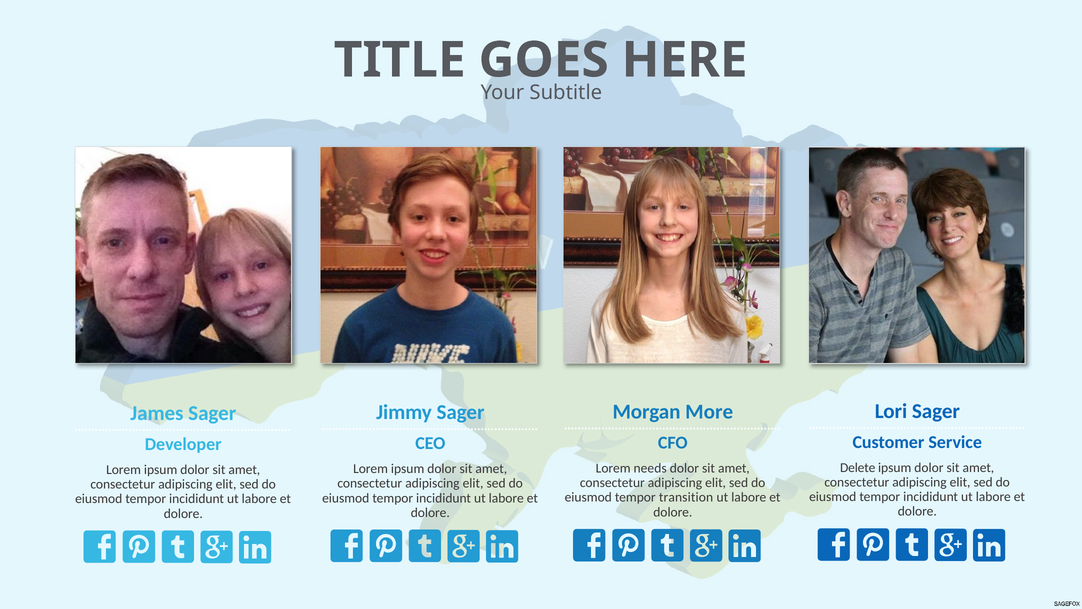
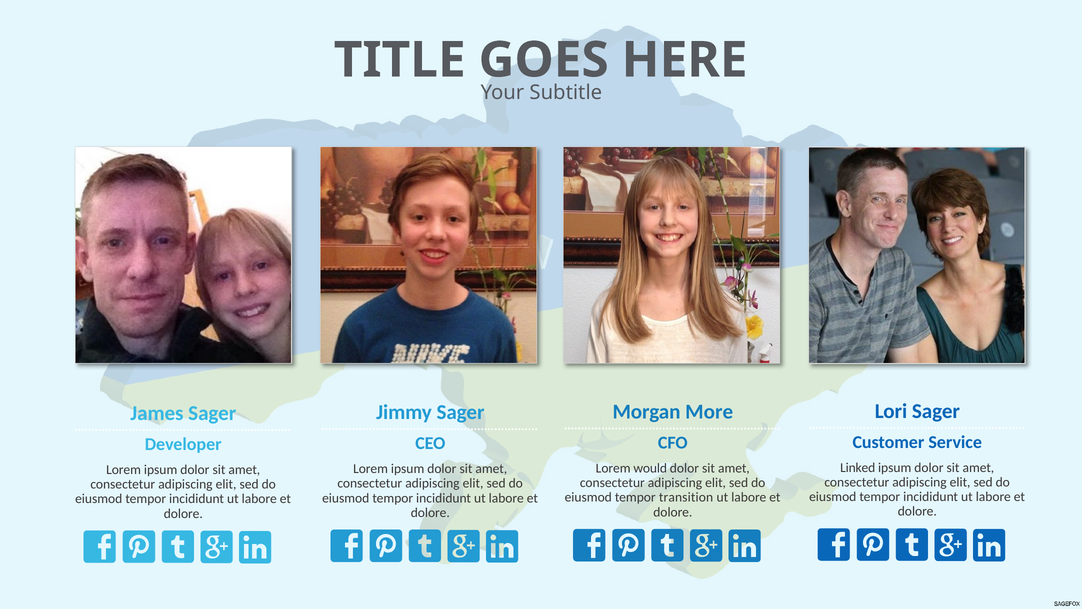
Delete: Delete -> Linked (858, 467)
needs: needs -> would (650, 468)
